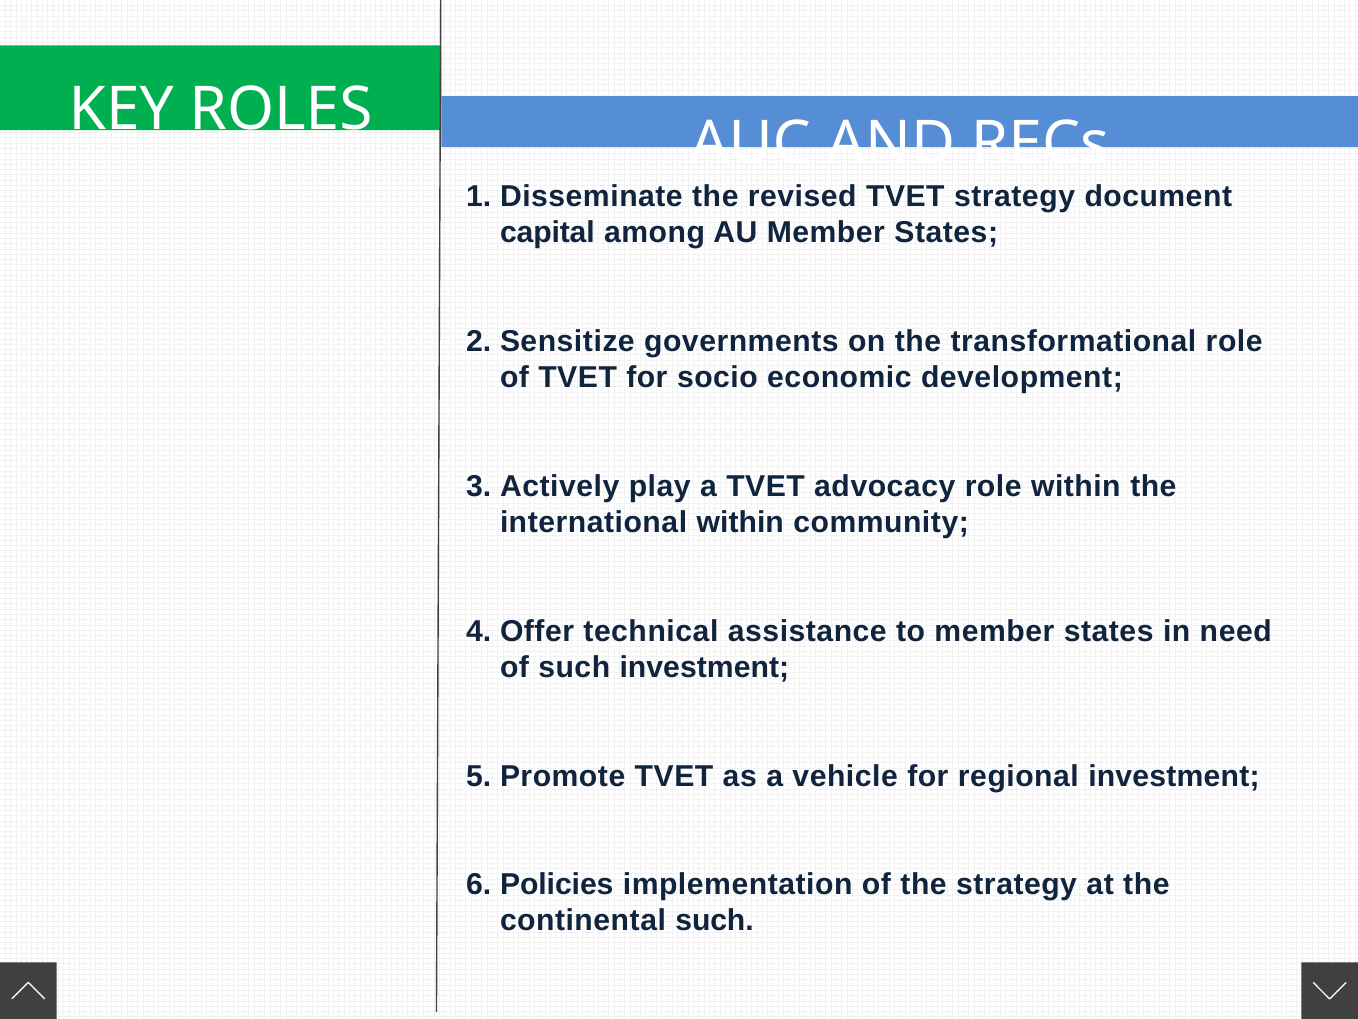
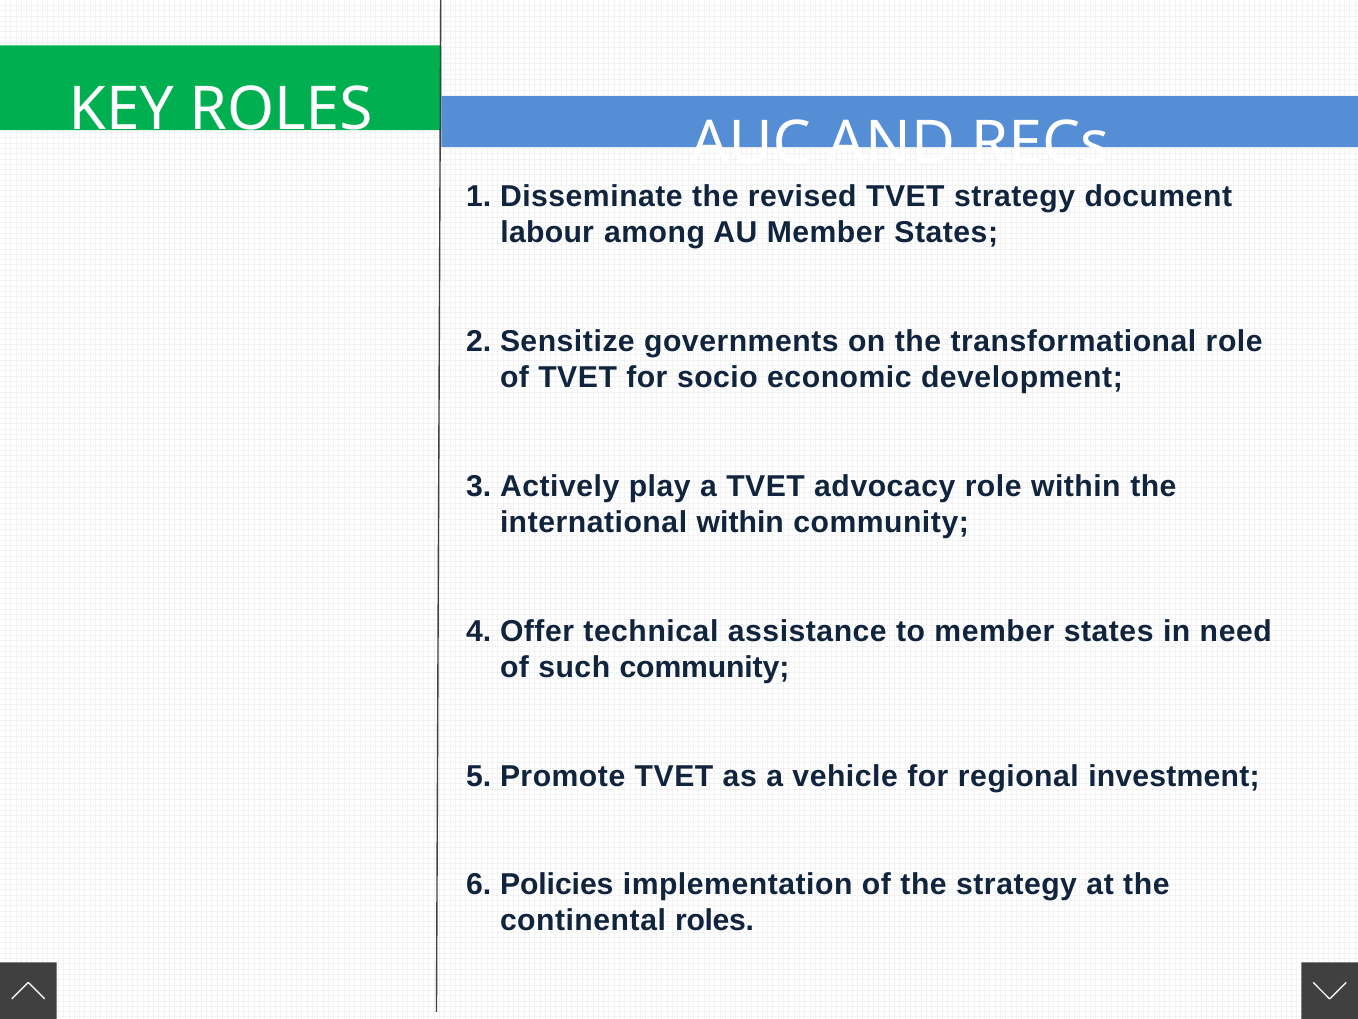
capital: capital -> labour (547, 233)
such investment: investment -> community (704, 667)
continental such: such -> roles (715, 921)
